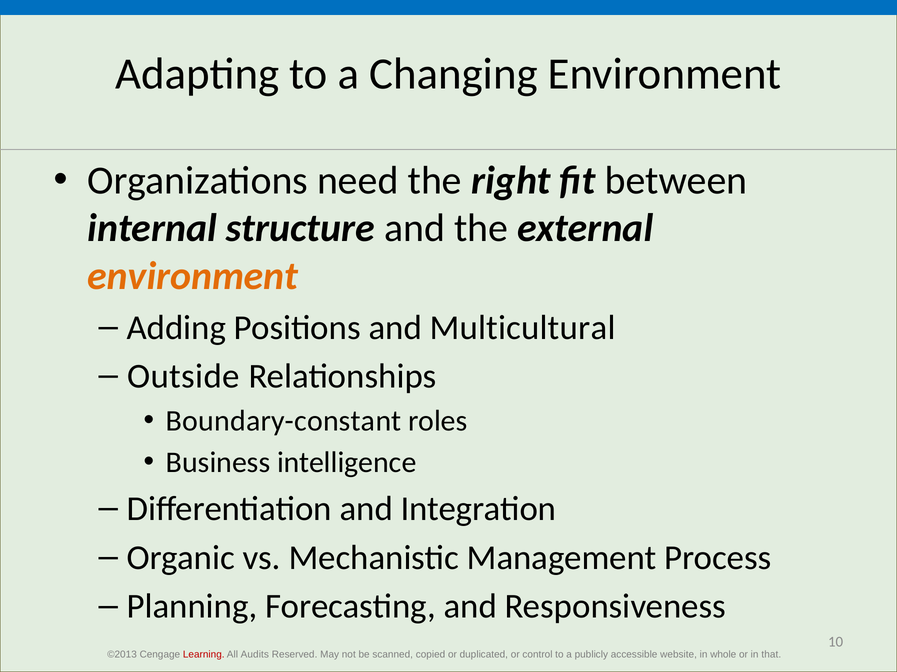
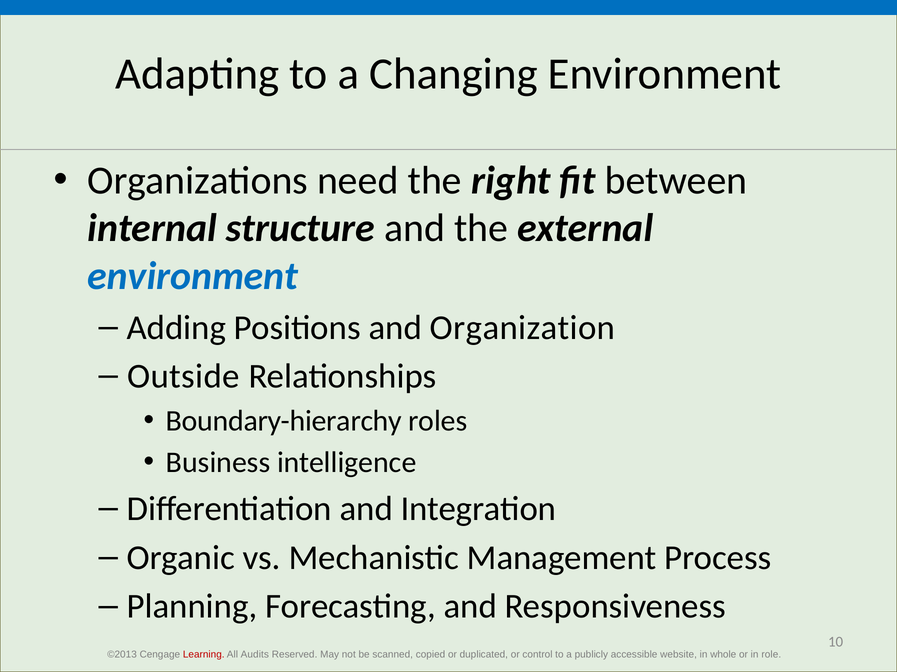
environment colour: orange -> blue (193, 276)
Multicultural: Multicultural -> Organization (523, 328)
Boundary-constant: Boundary-constant -> Boundary-hierarchy (284, 421)
that: that -> role (771, 655)
